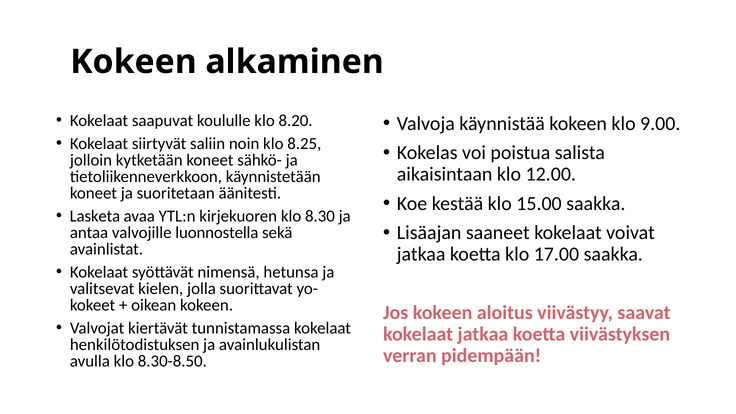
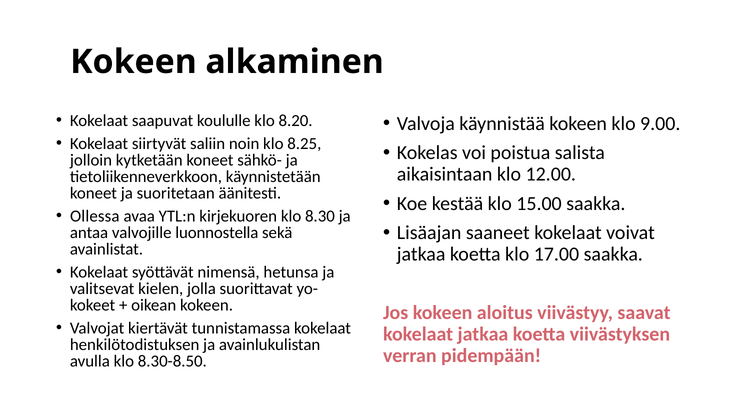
Lasketa: Lasketa -> Ollessa (95, 216)
